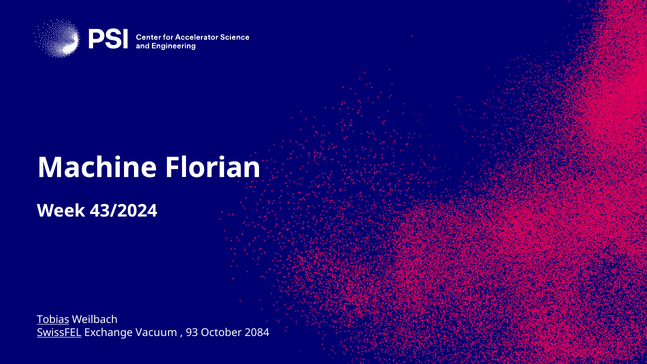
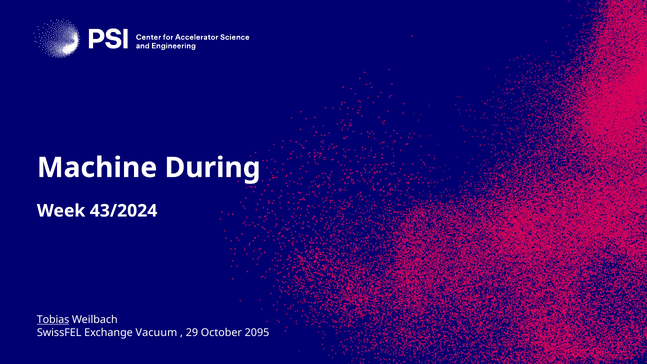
Florian: Florian -> During (213, 168)
SwissFEL underline: present -> none (59, 332)
93: 93 -> 29 (192, 332)
2084: 2084 -> 2095 (257, 332)
